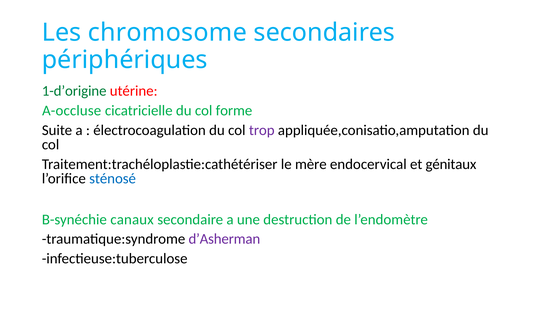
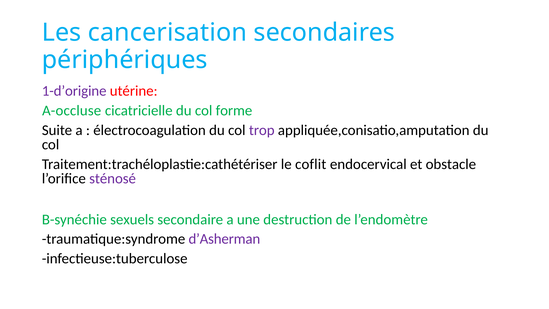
chromosome: chromosome -> cancerisation (167, 33)
1-d’origine colour: green -> purple (74, 91)
mère: mère -> coflit (311, 164)
génitaux: génitaux -> obstacle (451, 164)
sténosé colour: blue -> purple (113, 179)
canaux: canaux -> sexuels (132, 219)
